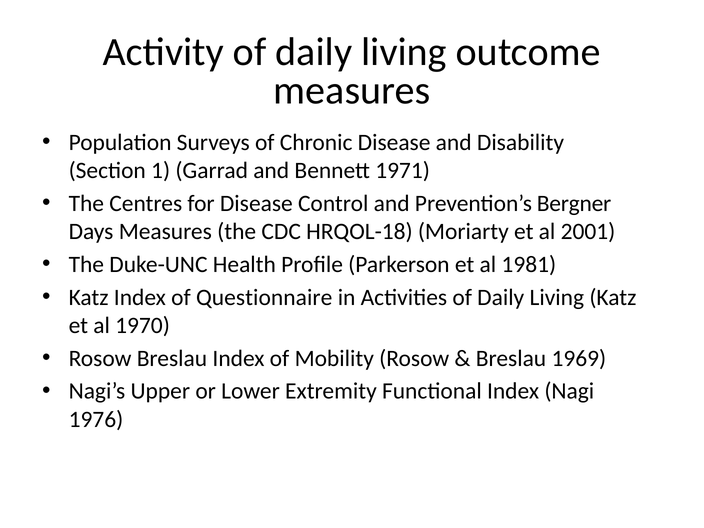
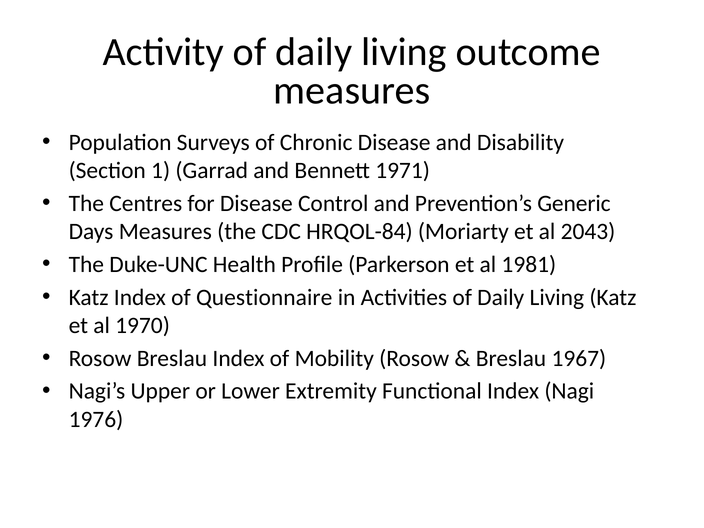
Bergner: Bergner -> Generic (574, 203)
HRQOL-18: HRQOL-18 -> HRQOL-84 (359, 232)
2001: 2001 -> 2043 (588, 232)
1969: 1969 -> 1967 (579, 358)
